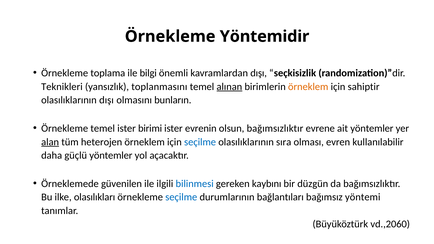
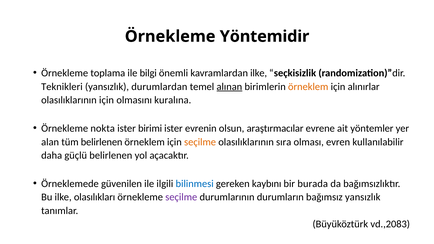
kavramlardan dışı: dışı -> ilke (259, 73)
toplanmasını: toplanmasını -> durumlardan (159, 87)
sahiptir: sahiptir -> alınırlar (364, 87)
olasılıklarının dışı: dışı -> için (106, 100)
bunların: bunların -> kuralına (173, 100)
Örnekleme temel: temel -> nokta (103, 129)
olsun bağımsızlıktır: bağımsızlıktır -> araştırmacılar (275, 129)
alan underline: present -> none (50, 142)
tüm heterojen: heterojen -> belirlenen (102, 142)
seçilme colour: blue -> orange (200, 142)
güçlü yöntemler: yöntemler -> belirlenen (111, 155)
düzgün: düzgün -> burada (313, 184)
seçilme colour: blue -> purple (181, 197)
bağlantıları: bağlantıları -> durumların (280, 197)
bağımsız yöntemi: yöntemi -> yansızlık (363, 197)
vd.,2060: vd.,2060 -> vd.,2083 (390, 224)
